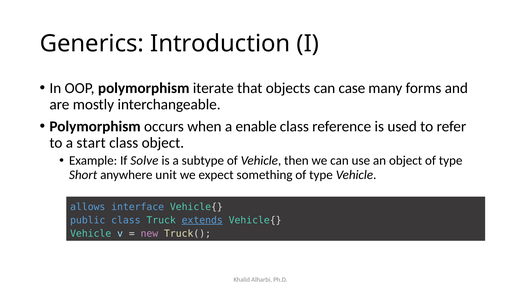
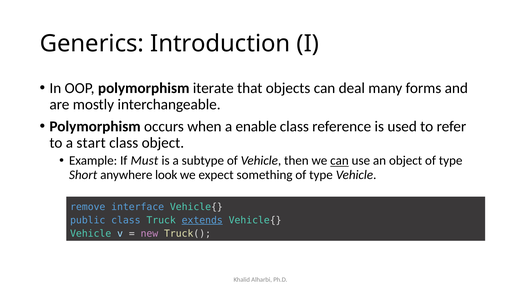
case: case -> deal (352, 88)
Solve: Solve -> Must (144, 161)
can underline: none -> present (339, 161)
unit: unit -> look (166, 175)
allows: allows -> remove (88, 207)
